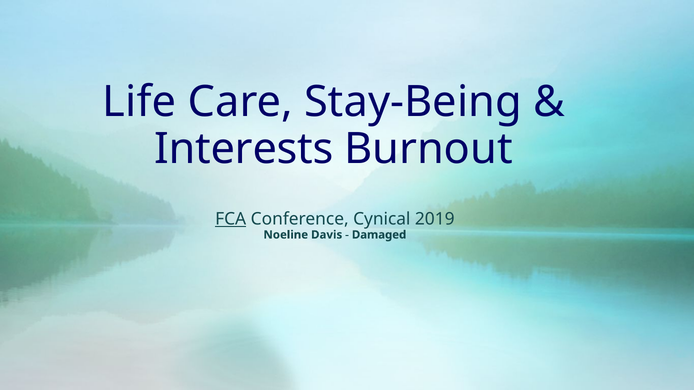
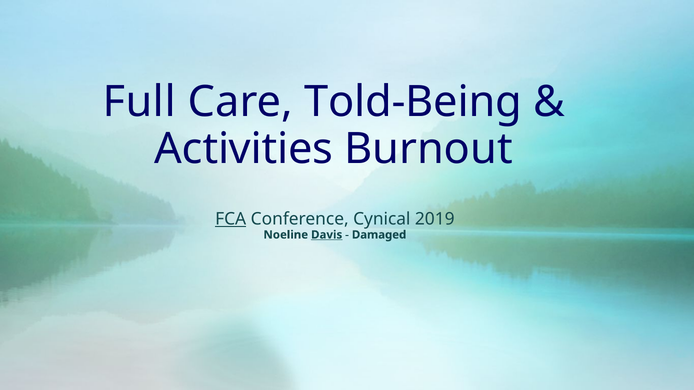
Life: Life -> Full (139, 102)
Stay-Being: Stay-Being -> Told-Being (413, 102)
Interests: Interests -> Activities (244, 149)
Davis underline: none -> present (327, 235)
